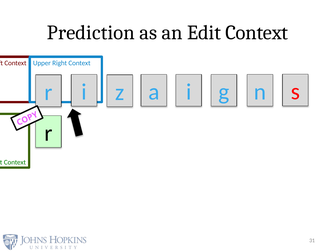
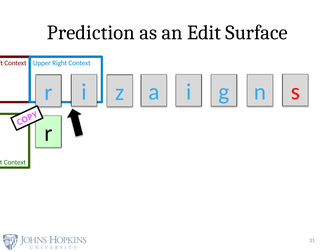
Edit Context: Context -> Surface (257, 32)
